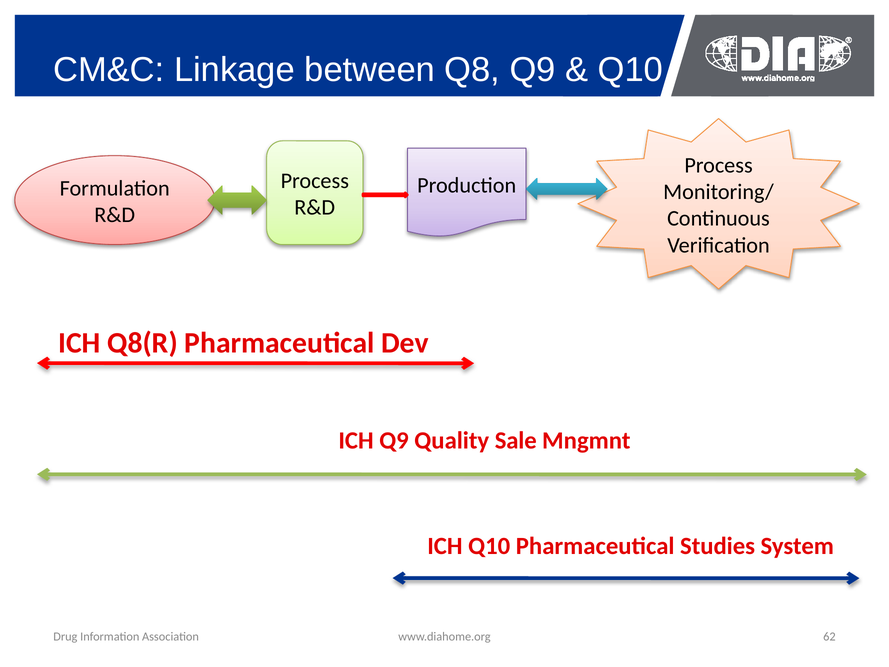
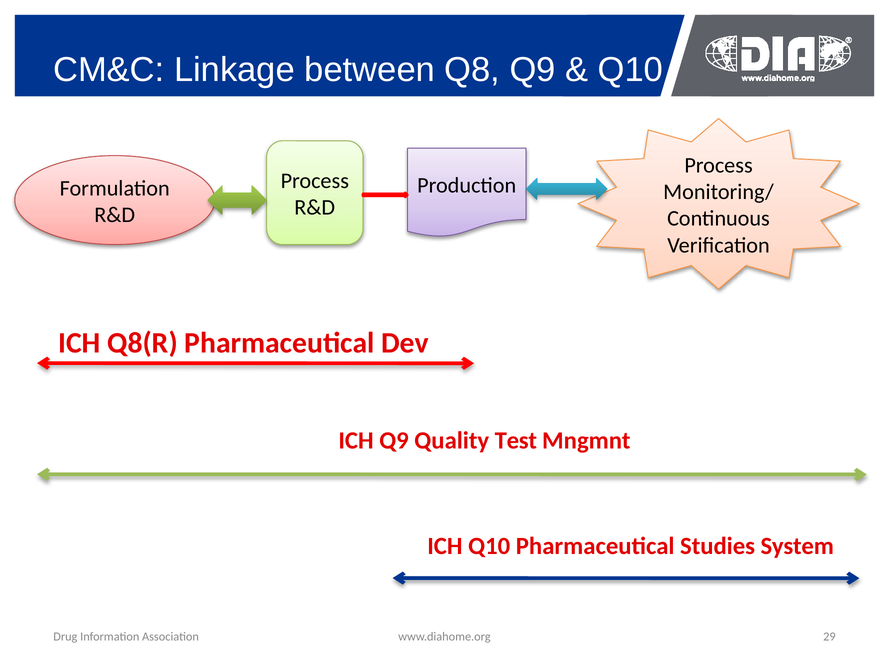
Sale: Sale -> Test (516, 440)
62: 62 -> 29 (829, 636)
